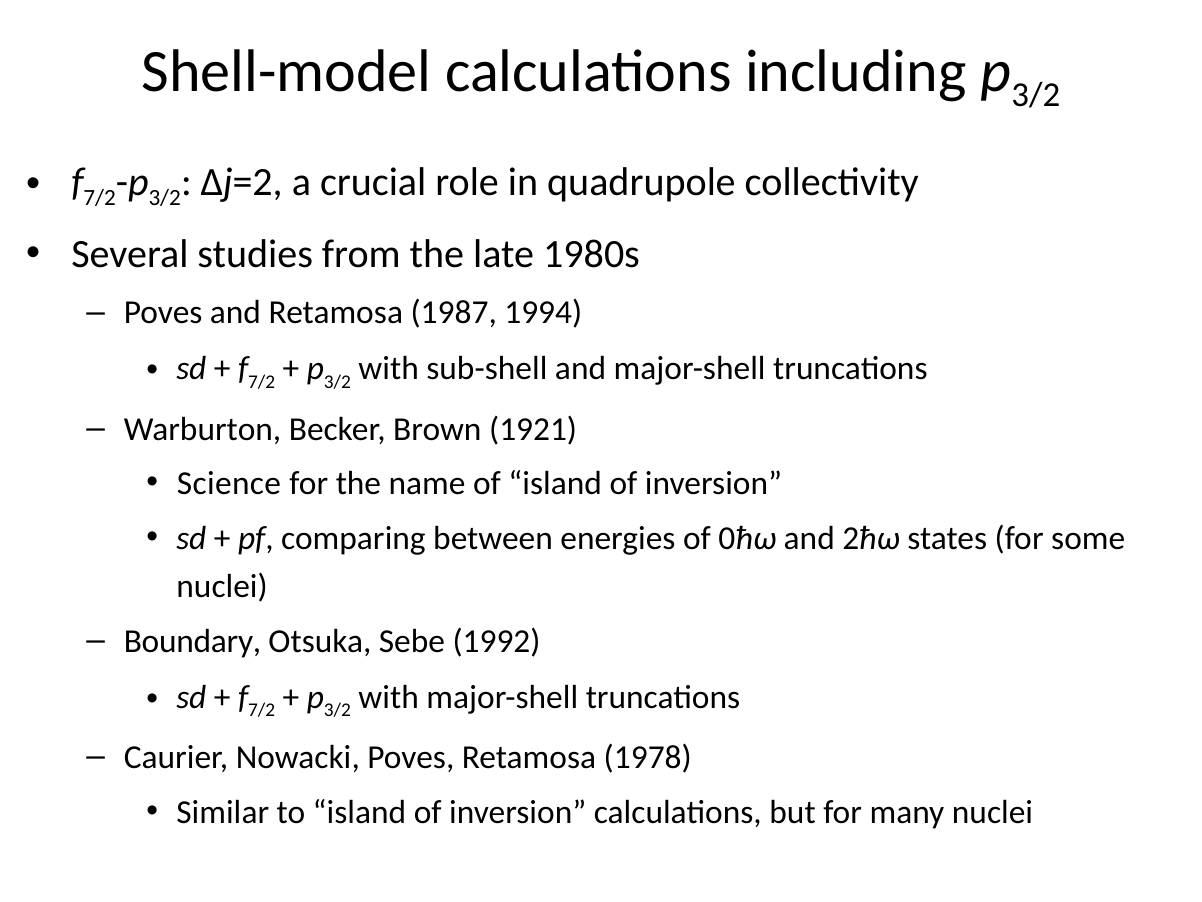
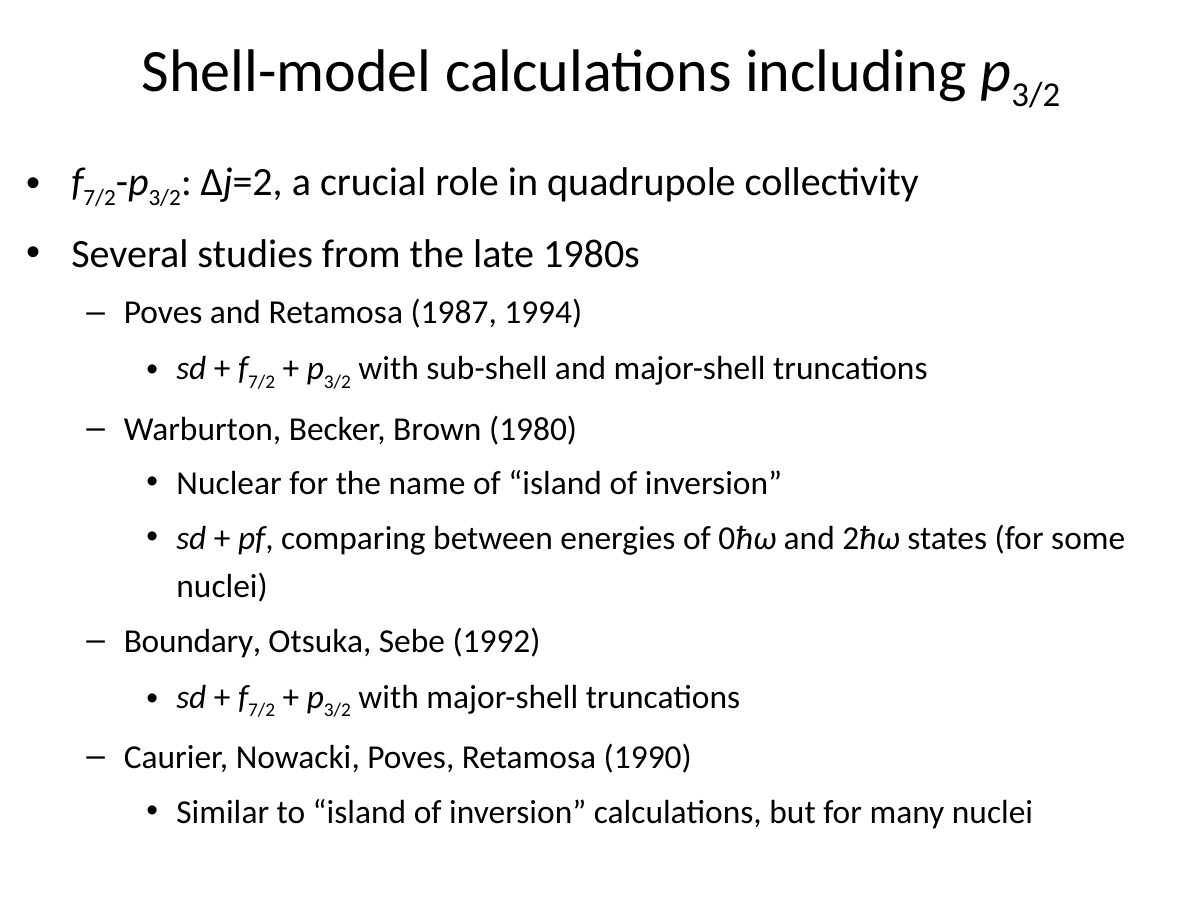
1921: 1921 -> 1980 (533, 429)
Science: Science -> Nuclear (229, 484)
1978: 1978 -> 1990 (648, 757)
